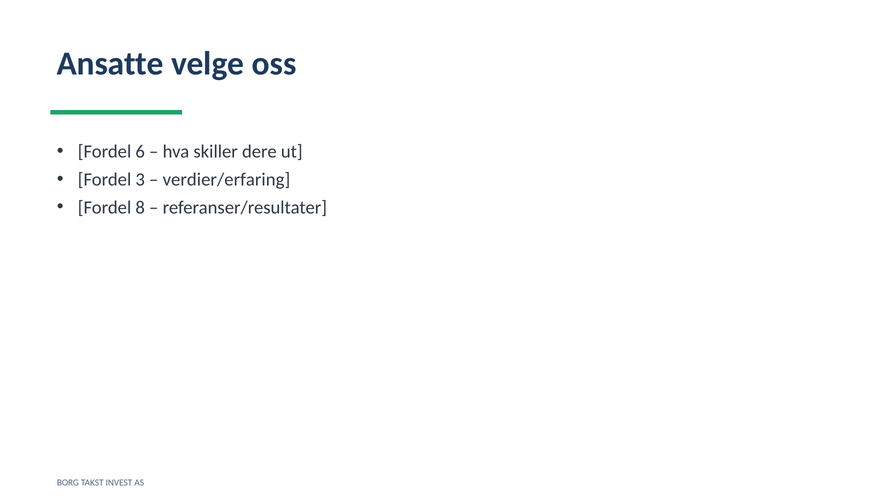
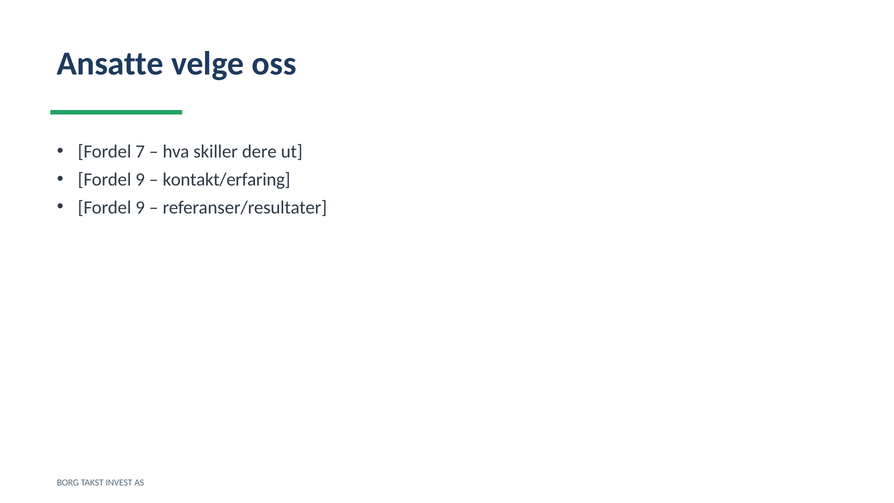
6: 6 -> 7 (140, 151)
3: 3 -> 9 (140, 179)
verdier/erfaring: verdier/erfaring -> kontakt/erfaring (227, 179)
8: 8 -> 9 (140, 207)
